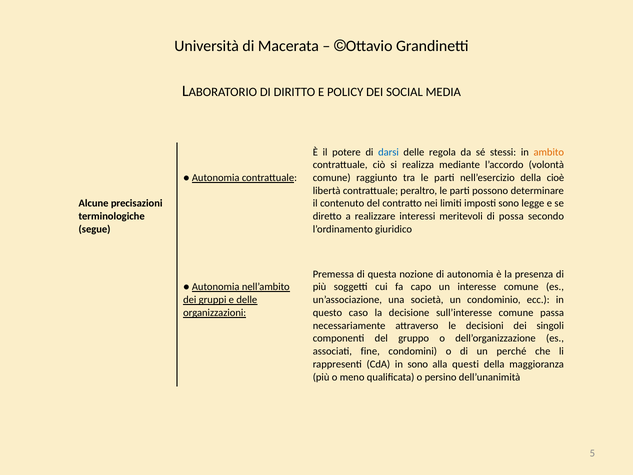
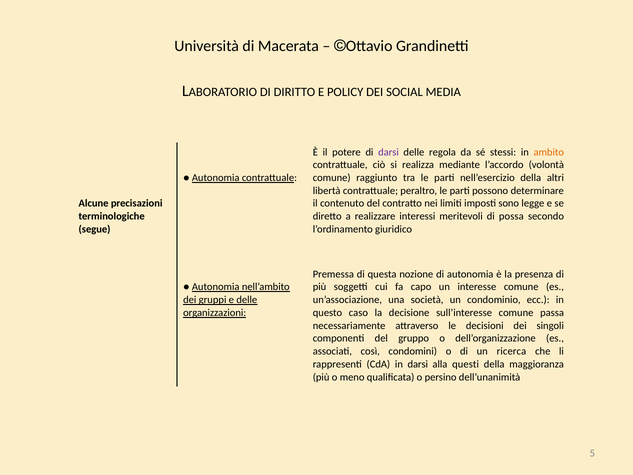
darsi colour: blue -> purple (389, 152)
cioè: cioè -> altri (555, 178)
fine: fine -> così (370, 351)
perché: perché -> ricerca (511, 351)
in sono: sono -> darsi (418, 364)
